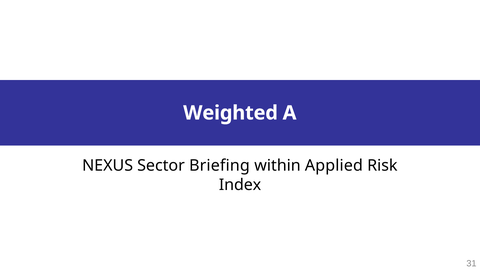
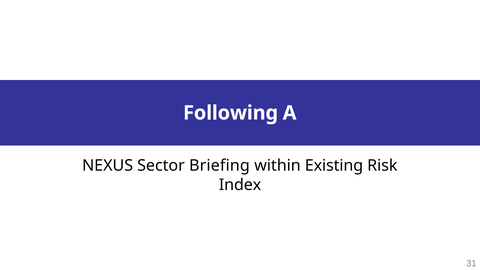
Weighted: Weighted -> Following (231, 113)
Applied: Applied -> Existing (334, 166)
